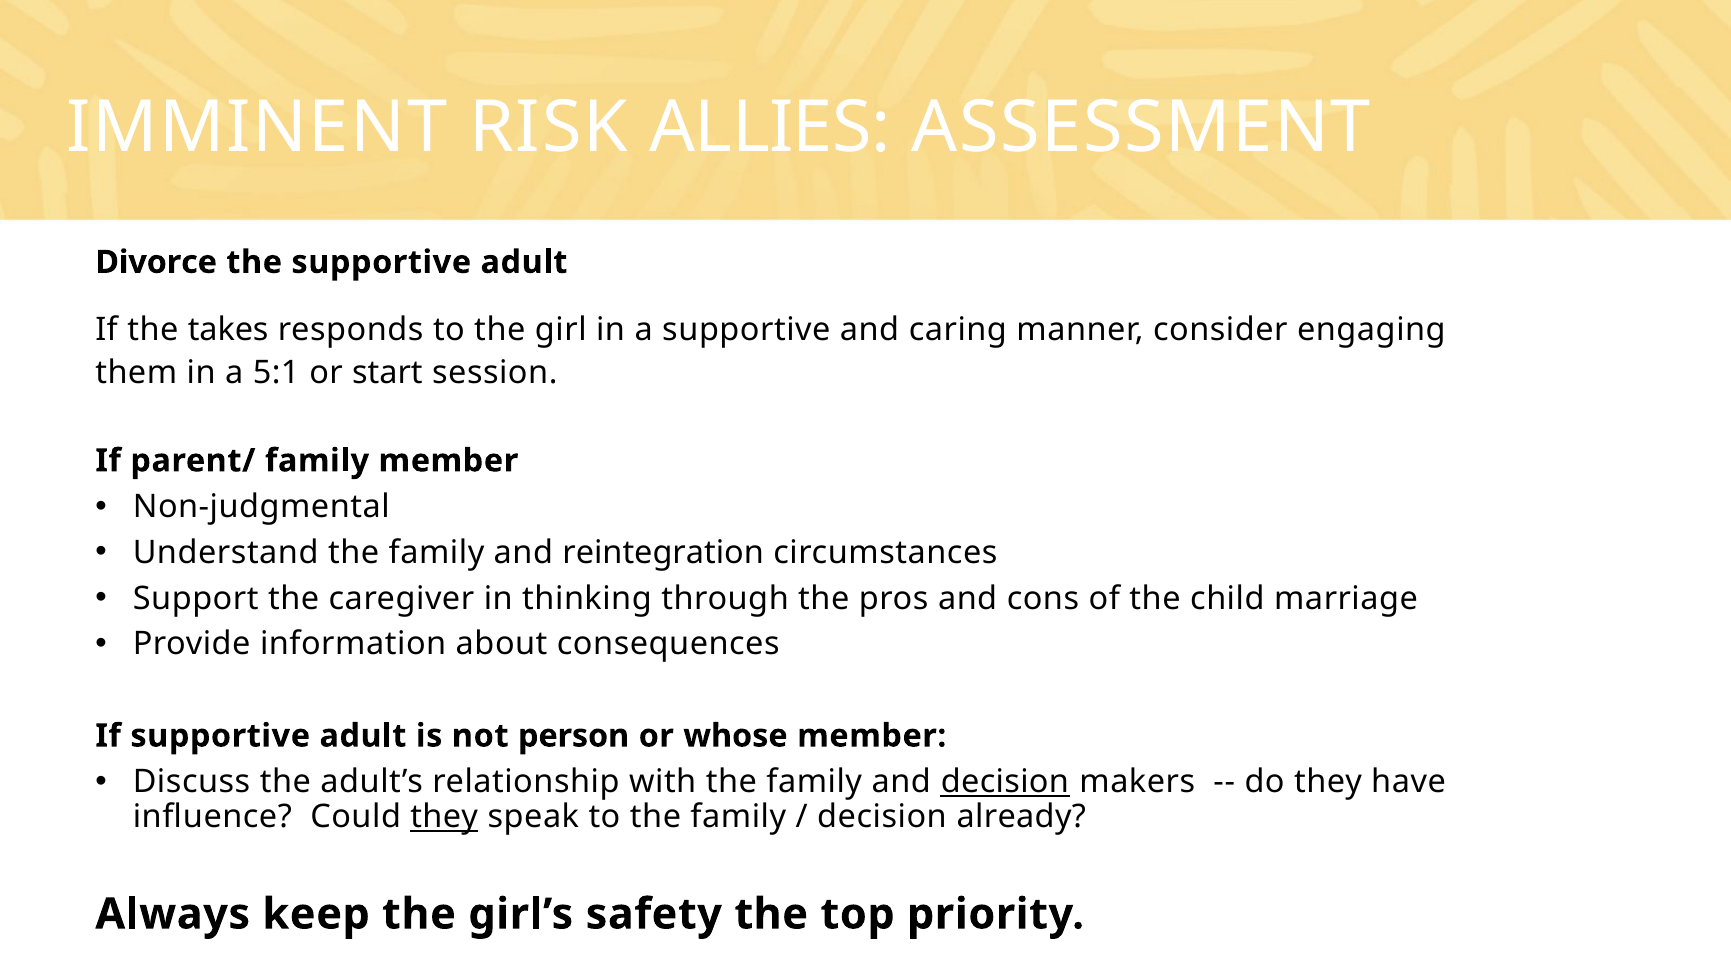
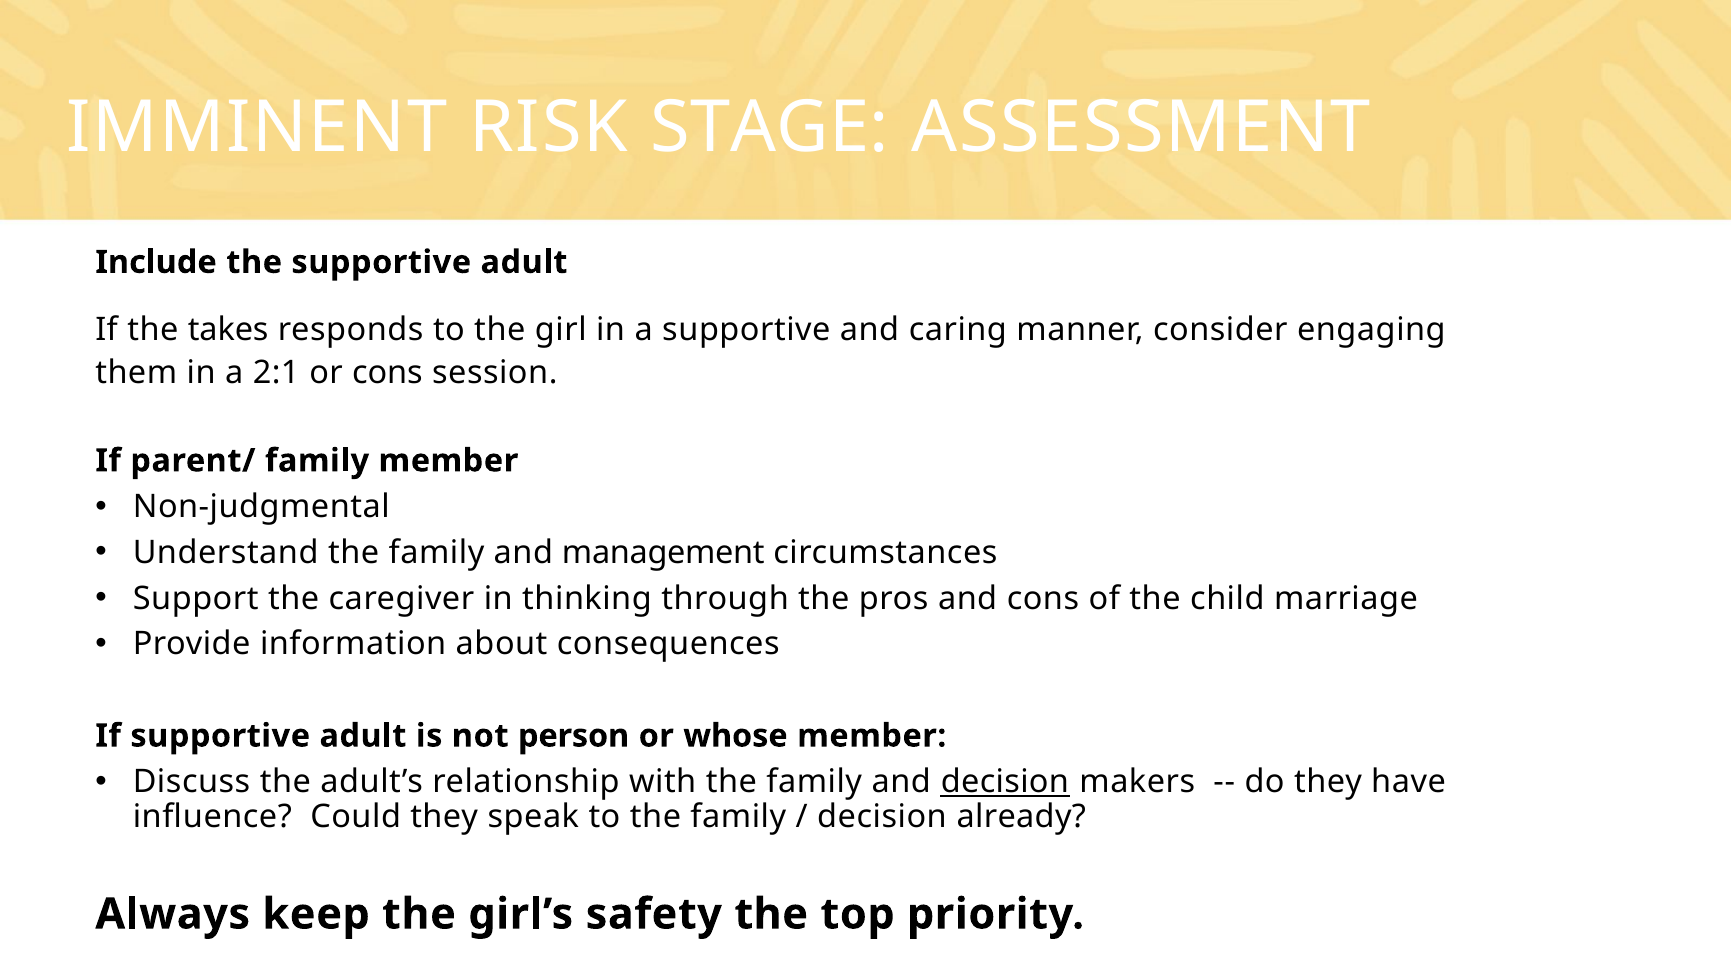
ALLIES: ALLIES -> STAGE (770, 128)
Divorce: Divorce -> Include (156, 262)
5:1: 5:1 -> 2:1 (276, 373)
or start: start -> cons (387, 373)
reintegration: reintegration -> management (663, 553)
they underline: present -> none (444, 817)
